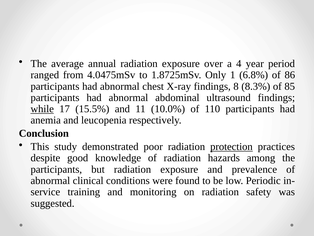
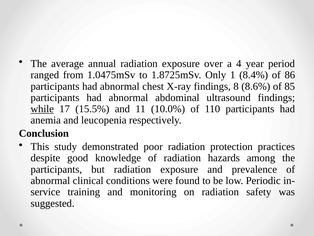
4.0475mSv: 4.0475mSv -> 1.0475mSv (111, 75)
6.8%: 6.8% -> 8.4% (254, 75)
8.3%: 8.3% -> 8.6% (256, 86)
protection underline: present -> none (231, 146)
